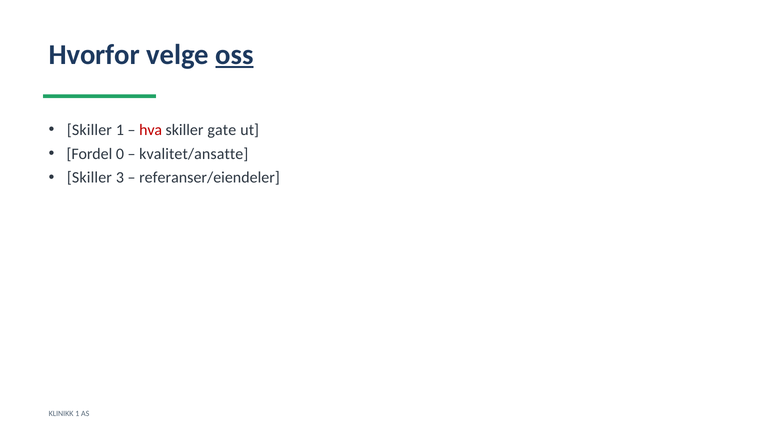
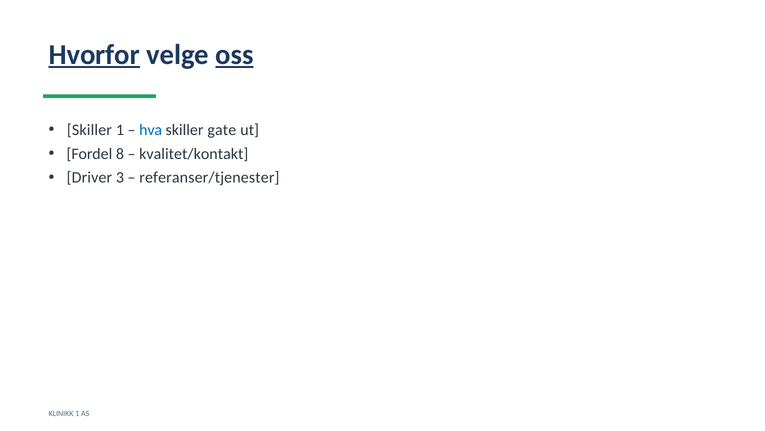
Hvorfor underline: none -> present (94, 55)
hva colour: red -> blue (151, 130)
0: 0 -> 8 (120, 153)
kvalitet/ansatte: kvalitet/ansatte -> kvalitet/kontakt (194, 153)
Skiller: Skiller -> Driver (89, 177)
referanser/eiendeler: referanser/eiendeler -> referanser/tjenester (209, 177)
